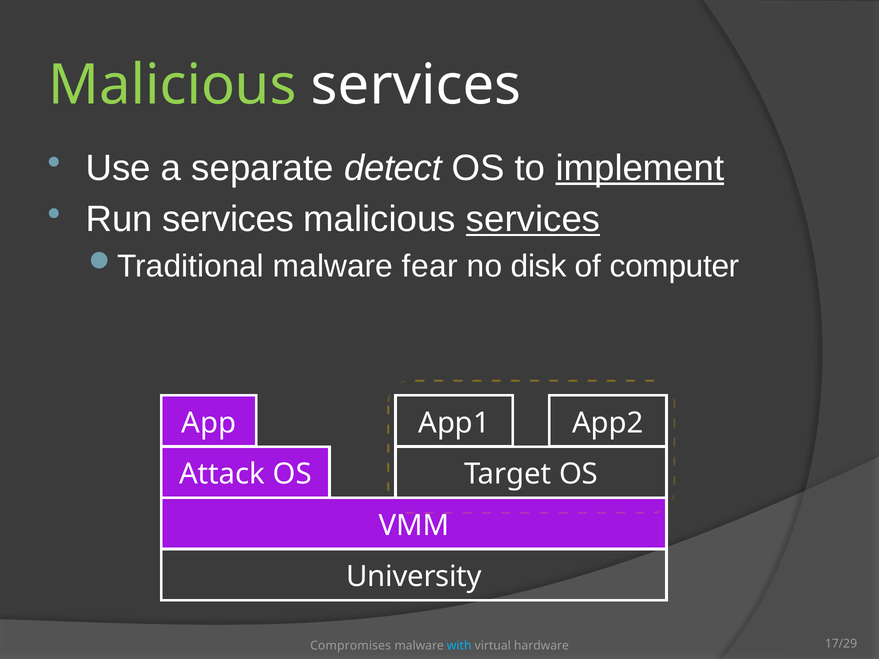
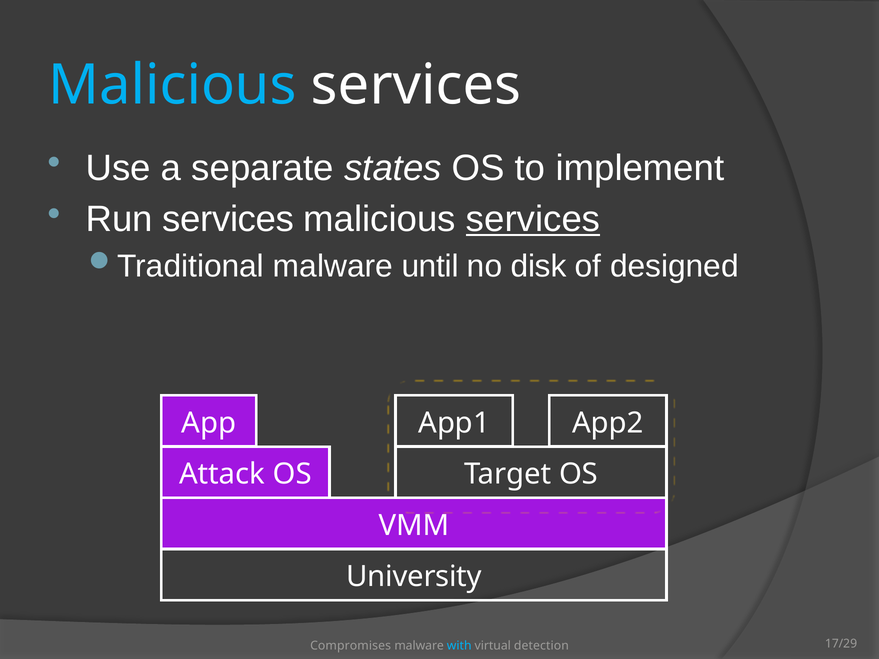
Malicious colour: light green -> light blue (172, 85)
detect: detect -> states (393, 168)
implement underline: present -> none (640, 168)
fear: fear -> until (430, 266)
computer: computer -> designed (674, 266)
hardware: hardware -> detection (541, 646)
